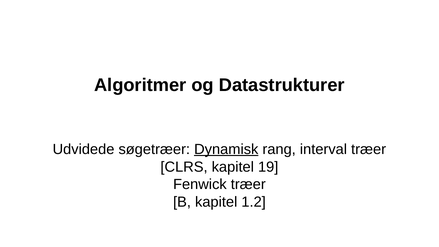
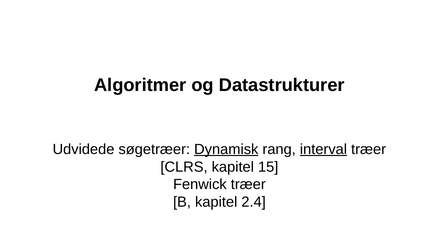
interval underline: none -> present (323, 149)
19: 19 -> 15 (268, 167)
1.2: 1.2 -> 2.4 (254, 202)
